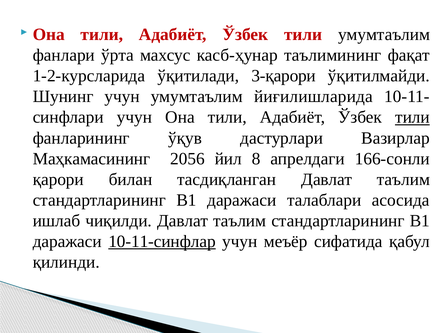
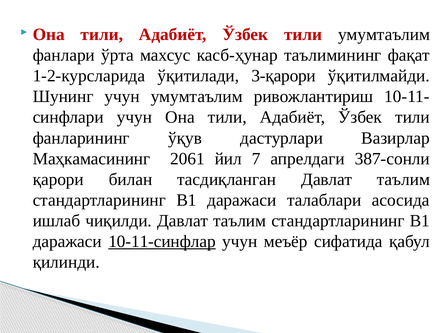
йиғилишларида: йиғилишларида -> ривожлантириш (314, 97)
тили underline: present -> none (412, 118)
2056: 2056 -> 2061 (188, 159)
8: 8 -> 7 (256, 159)
166-сонли: 166-сонли -> 387-сонли (392, 159)
